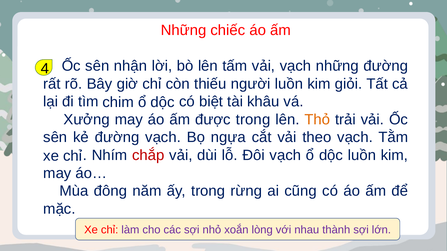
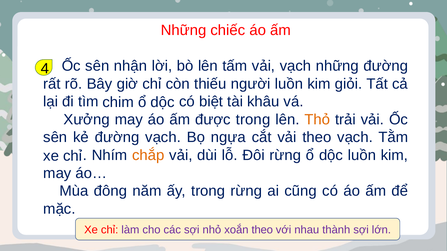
chắp colour: red -> orange (148, 156)
Đôi vạch: vạch -> rừng (285, 156)
xoắn lòng: lòng -> theo (262, 230)
